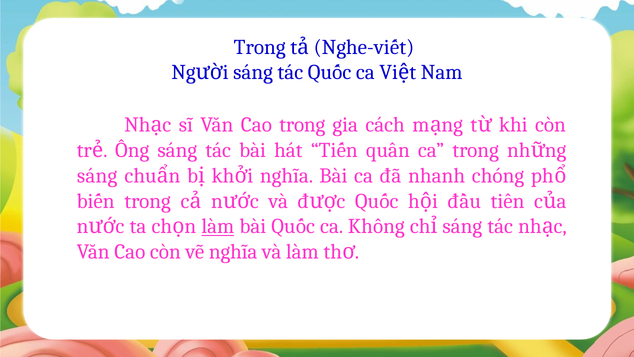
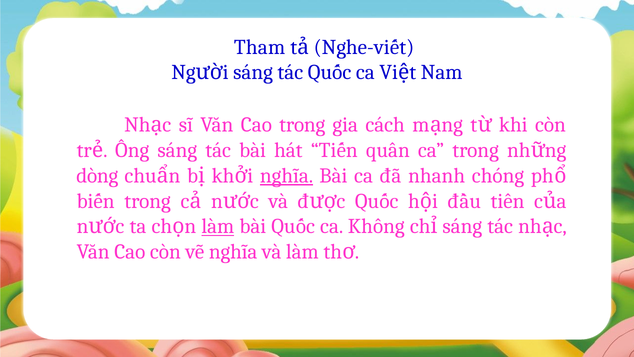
Trong: Trong -> Tham (260, 47)
sáng: sáng -> dòng (97, 175)
nghĩa underline: none -> present (287, 175)
